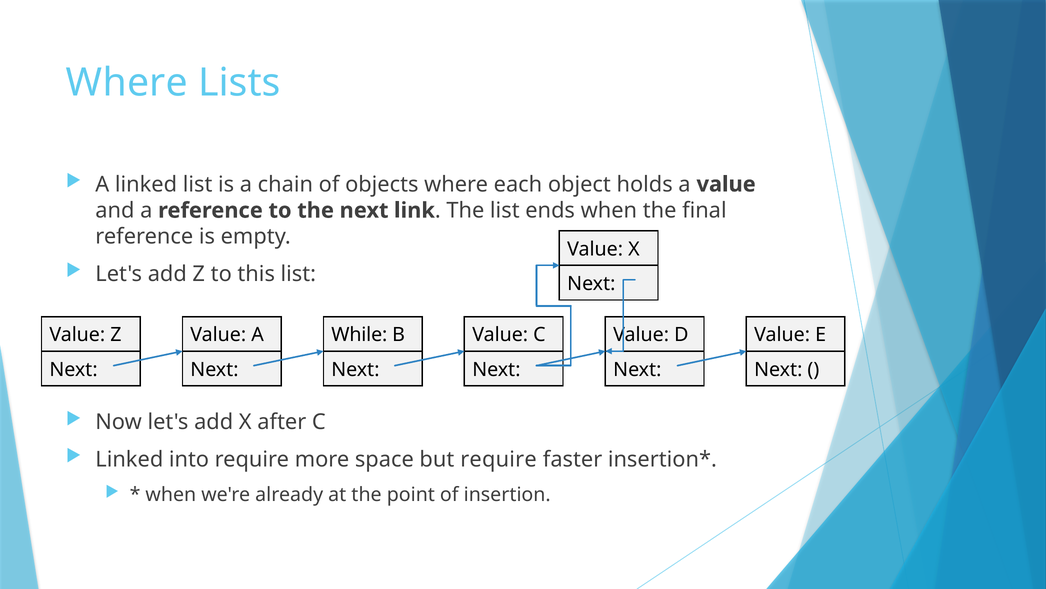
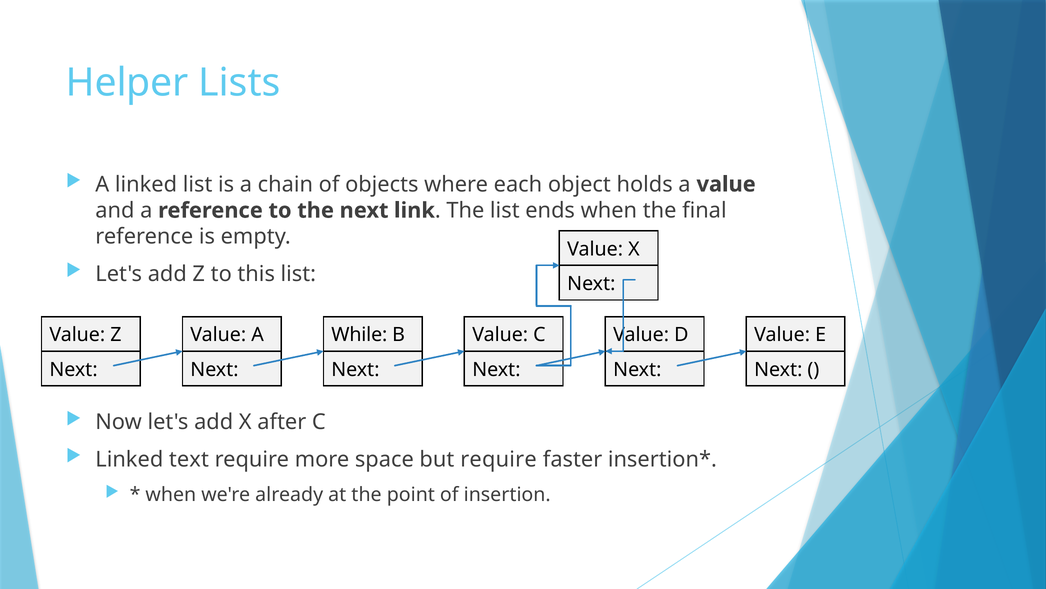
Where: Where -> Helper (127, 82)
into: into -> text (189, 459)
